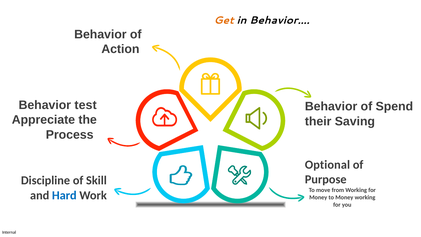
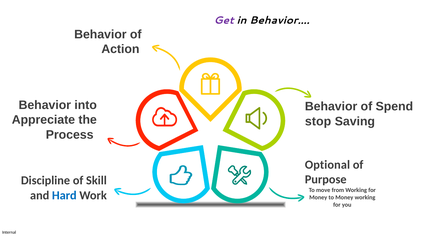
Get colour: orange -> purple (224, 20)
test: test -> into (86, 105)
their: their -> stop (318, 121)
